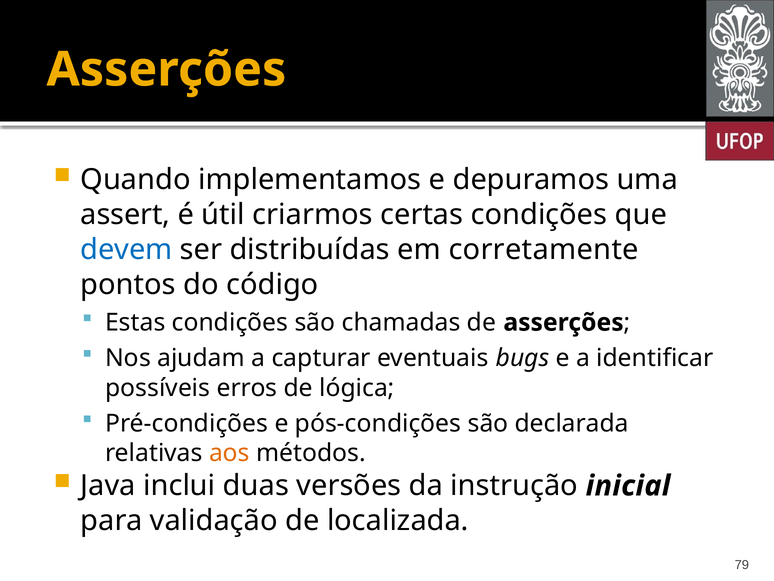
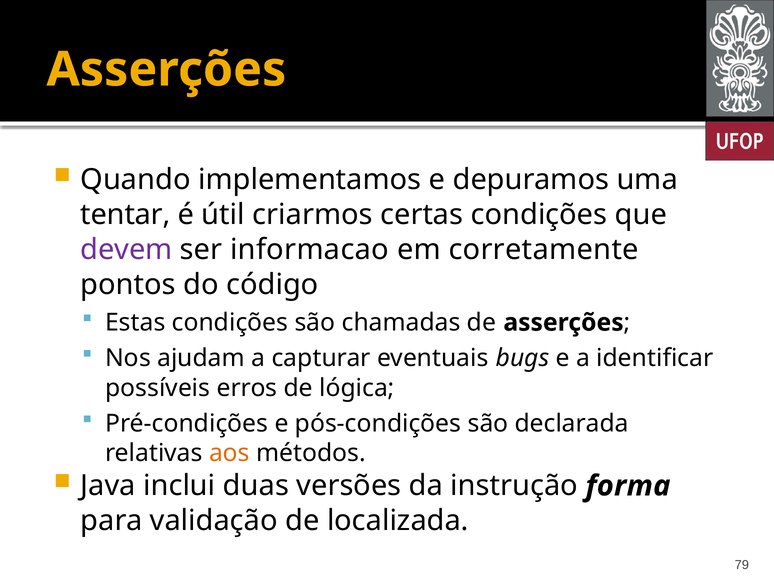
assert: assert -> tentar (125, 215)
devem colour: blue -> purple (126, 249)
distribuídas: distribuídas -> informacao (309, 249)
inicial: inicial -> forma (628, 485)
